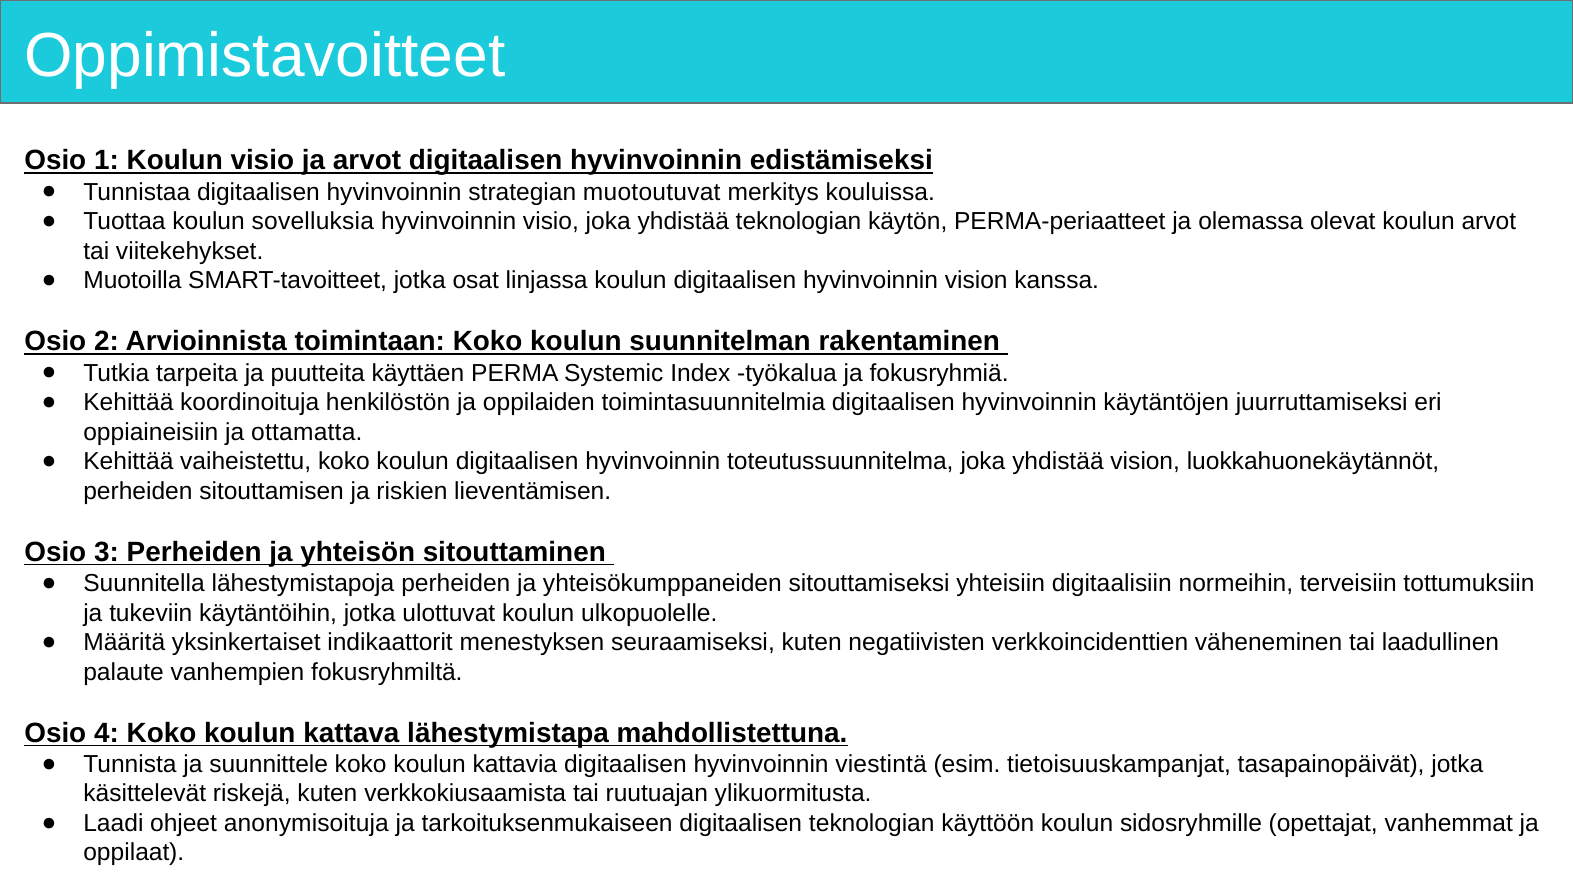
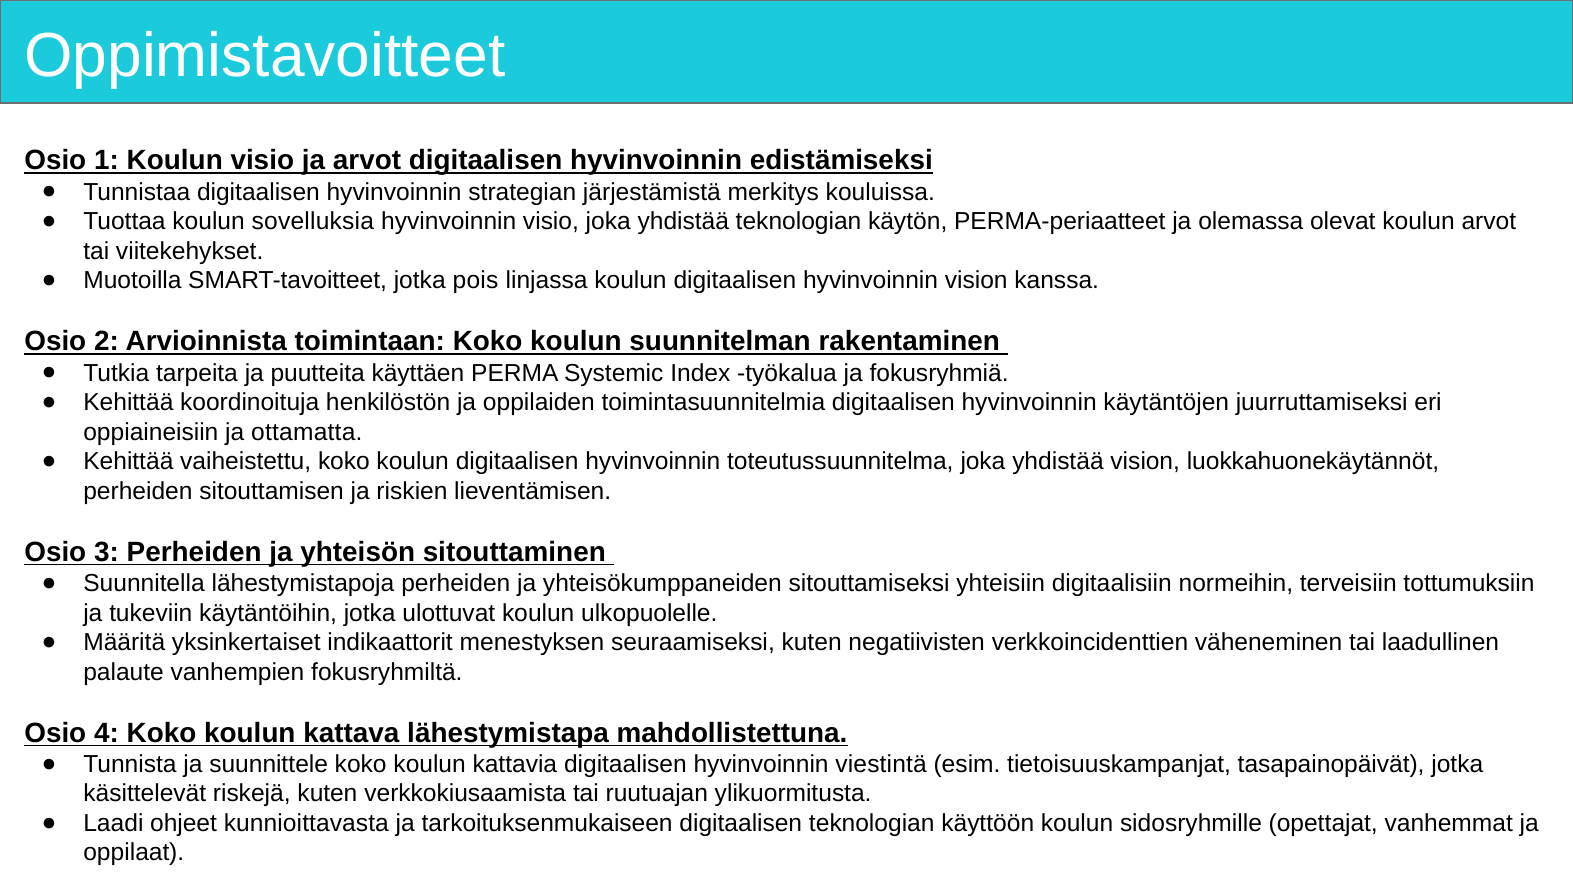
muotoutuvat: muotoutuvat -> järjestämistä (652, 192)
osat: osat -> pois (476, 280)
anonymisoituja: anonymisoituja -> kunnioittavasta (306, 823)
